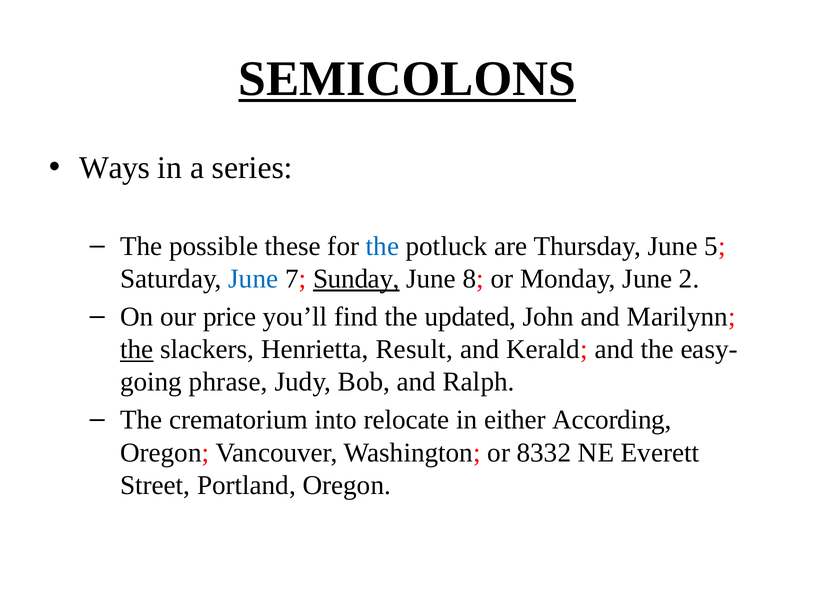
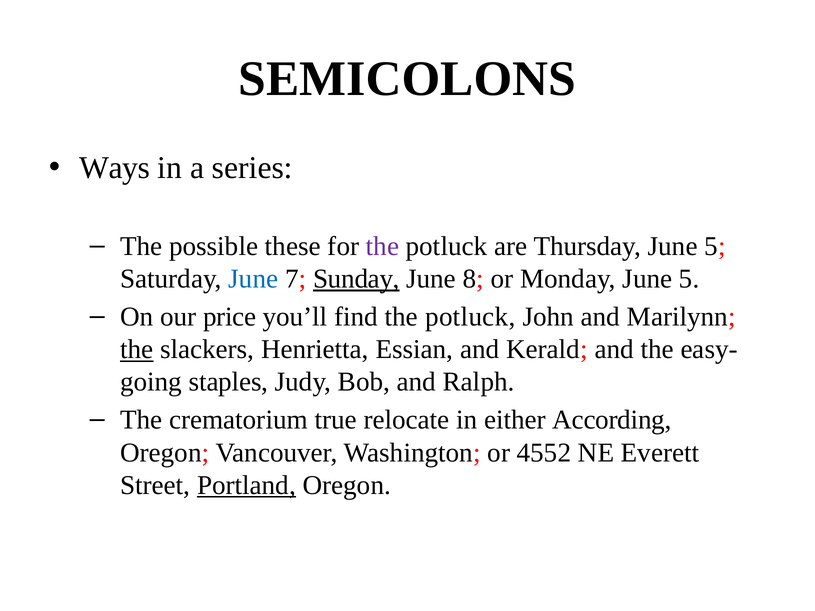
SEMICOLONS underline: present -> none (407, 79)
the colour: blue -> purple (382, 246)
Monday June 2: 2 -> 5 (689, 279)
find the updated: updated -> potluck (470, 317)
Result: Result -> Essian (414, 350)
phrase: phrase -> staples (229, 382)
into: into -> true (336, 420)
8332: 8332 -> 4552 (544, 453)
Portland underline: none -> present (246, 485)
